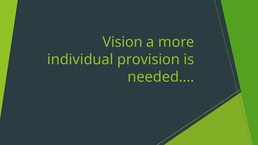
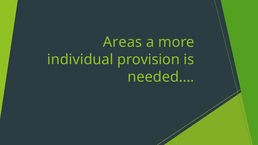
Vision: Vision -> Areas (123, 42)
